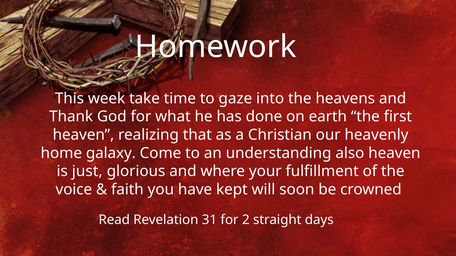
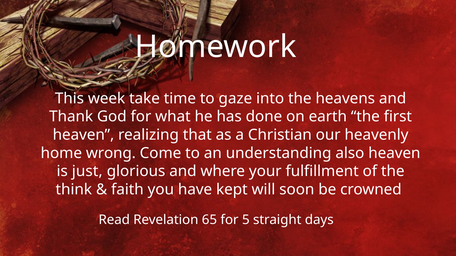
galaxy: galaxy -> wrong (111, 153)
voice: voice -> think (74, 190)
31: 31 -> 65 (209, 220)
2: 2 -> 5 (246, 220)
